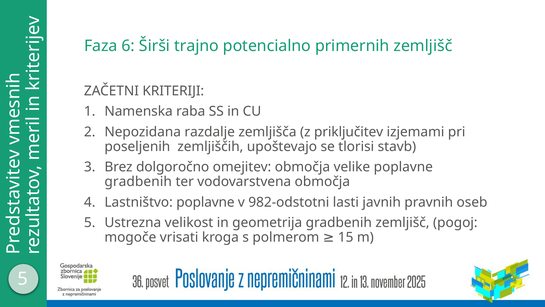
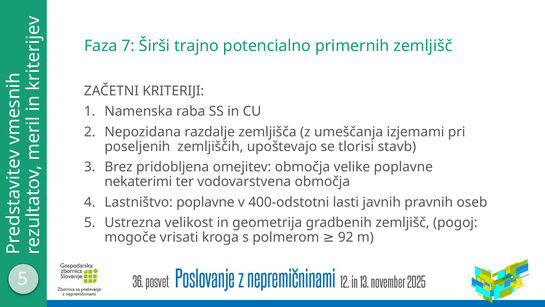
6: 6 -> 7 (128, 46)
priključitev: priključitev -> umeščanja (349, 132)
dolgoročno: dolgoročno -> pridobljena (173, 167)
gradbenih: gradbenih -> nekaterimi (138, 182)
982-odstotni: 982-odstotni -> 400-odstotni (289, 202)
15: 15 -> 92 (346, 237)
